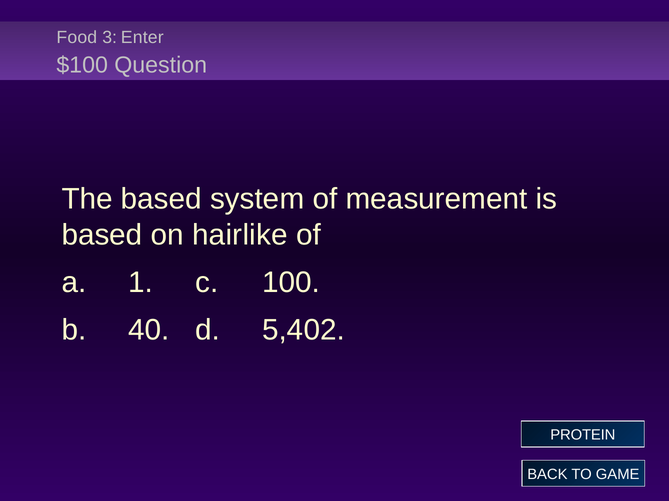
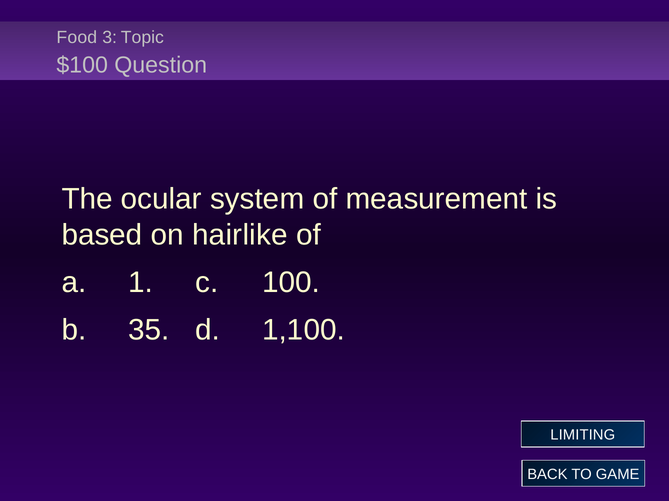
Enter: Enter -> Topic (142, 38)
The based: based -> ocular (161, 199)
40: 40 -> 35 (149, 330)
5,402: 5,402 -> 1,100 (304, 330)
PROTEIN: PROTEIN -> LIMITING (583, 436)
